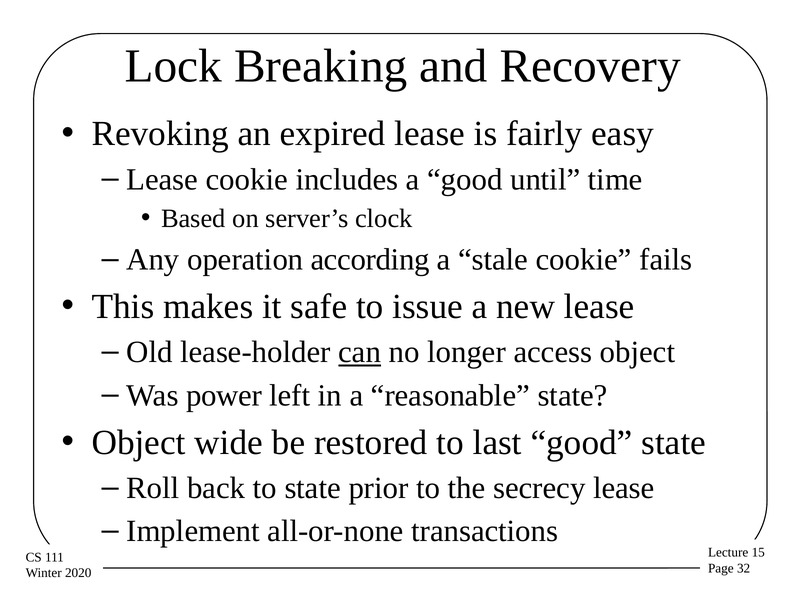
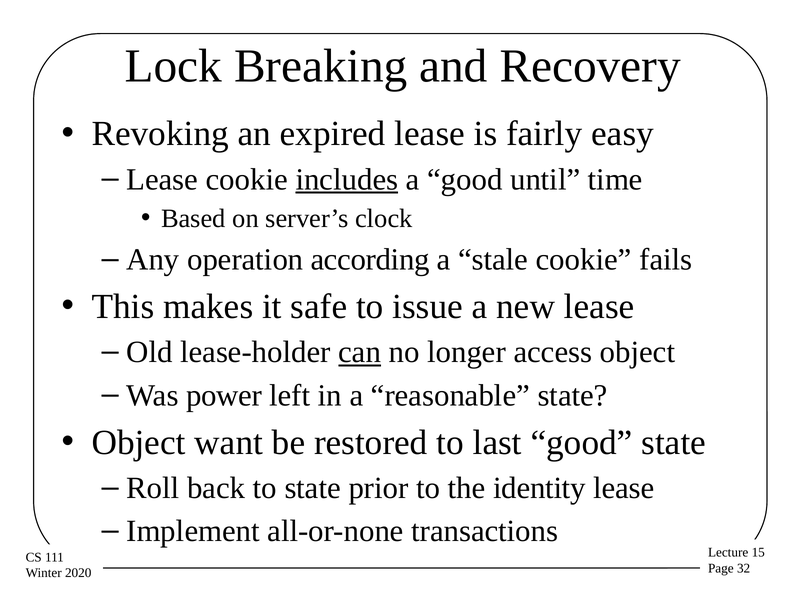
includes underline: none -> present (347, 179)
wide: wide -> want (229, 443)
secrecy: secrecy -> identity (539, 488)
